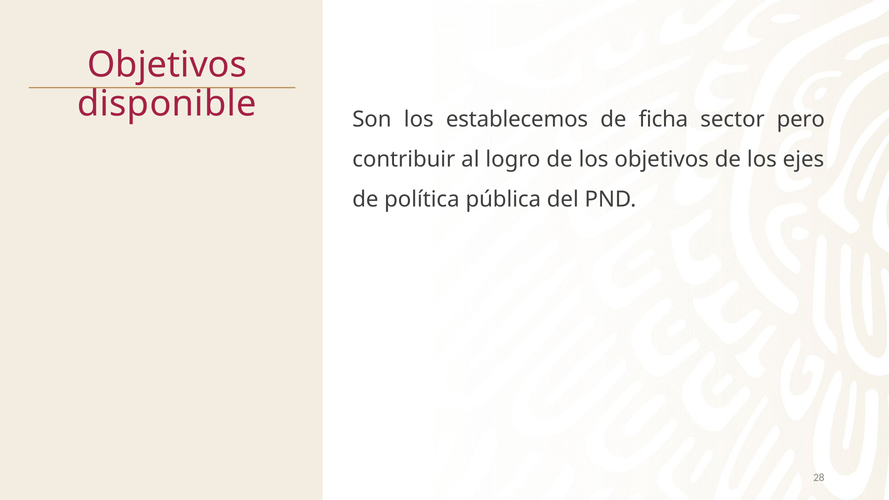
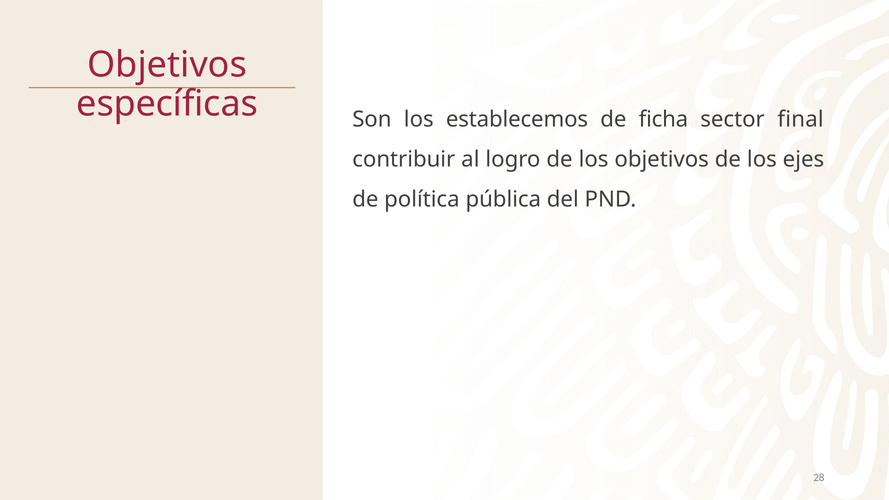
disponible: disponible -> específicas (167, 104)
pero: pero -> final (801, 120)
